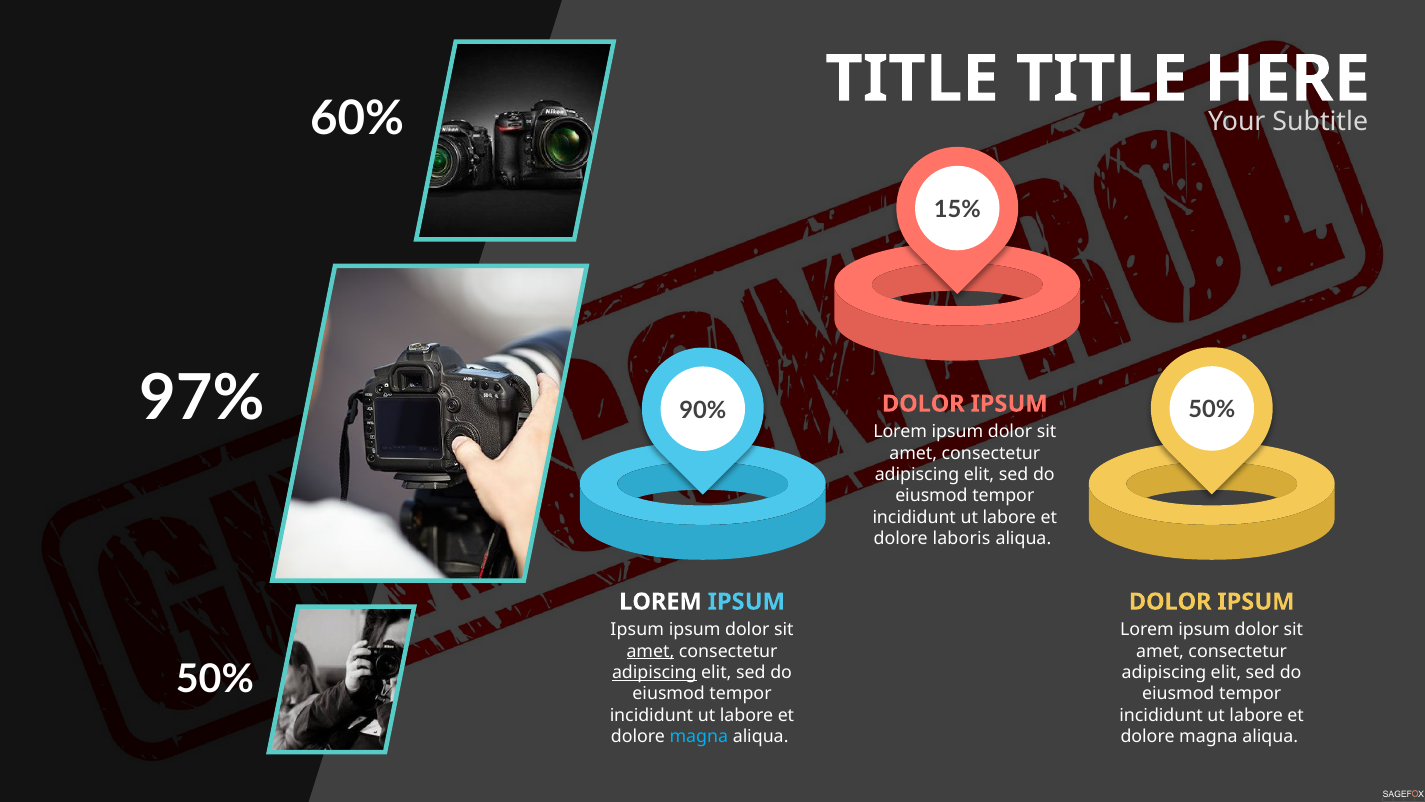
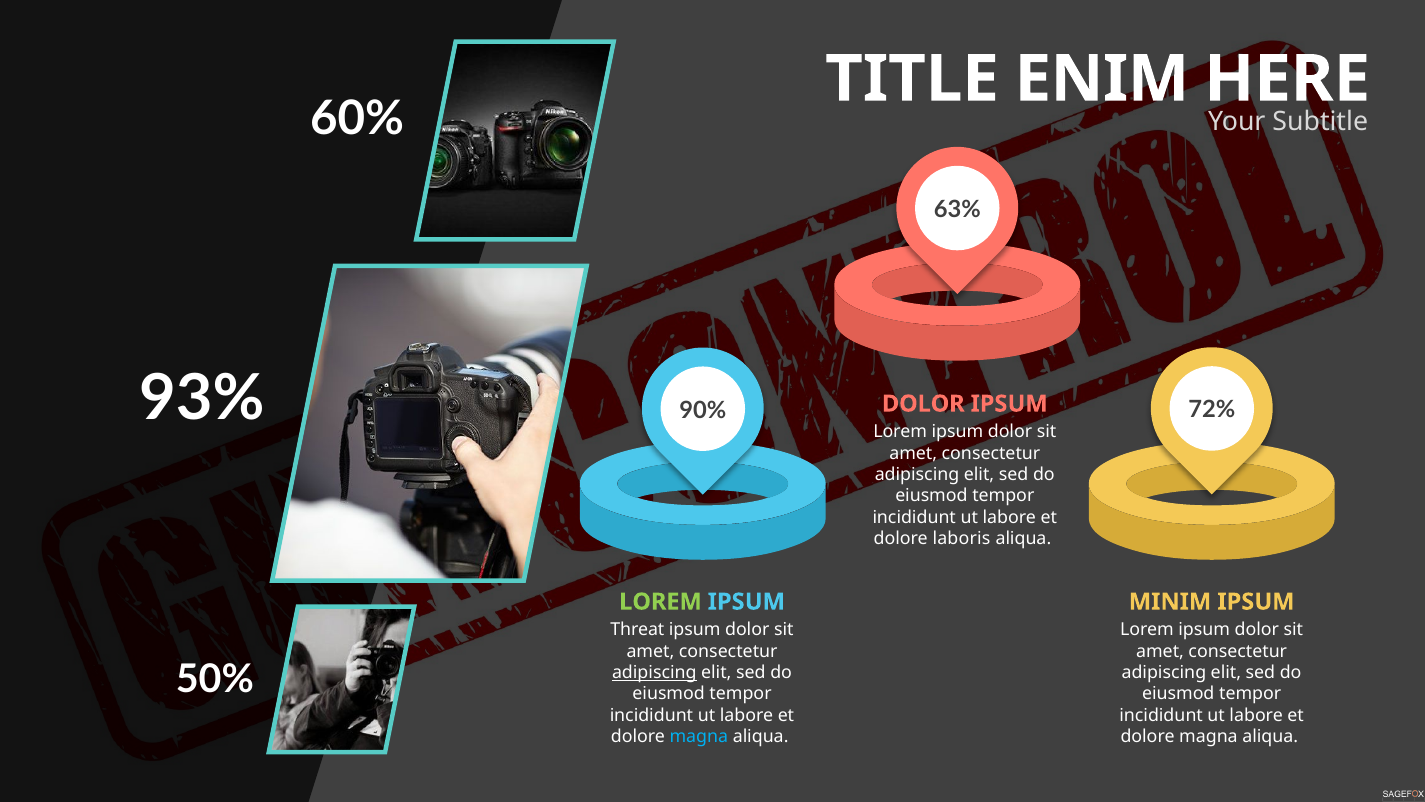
TITLE TITLE: TITLE -> ENIM (1102, 79)
15%: 15% -> 63% (957, 210)
97%: 97% -> 93% (202, 399)
50%: 50% -> 72% (1212, 410)
LOREM colour: white -> light green (660, 601)
DOLOR: DOLOR -> MINIM (1170, 601)
Ipsum: Ipsum -> Threat (637, 630)
amet underline: present -> none (650, 651)
